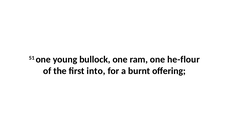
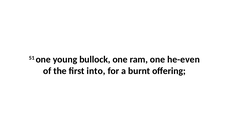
he-flour: he-flour -> he-even (184, 59)
